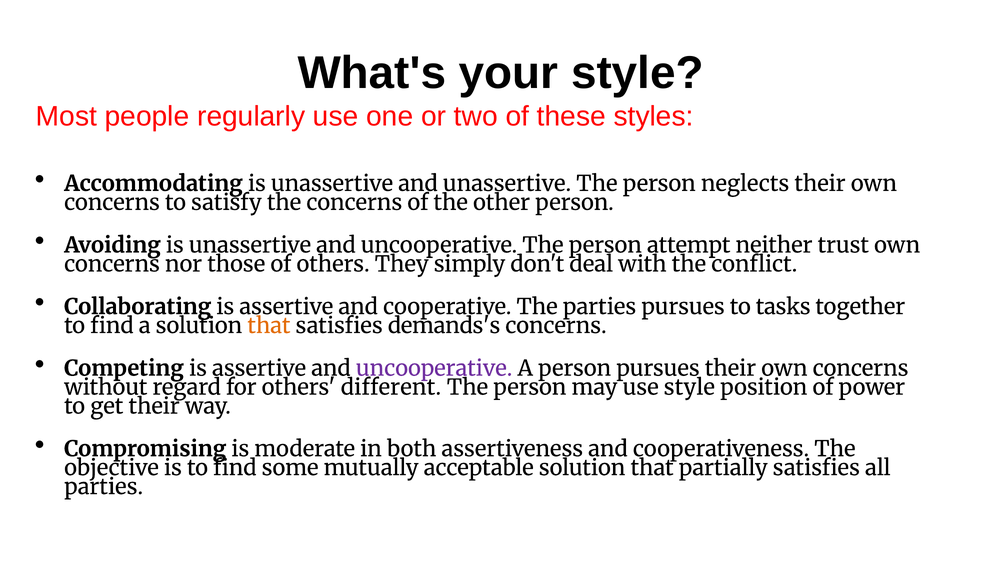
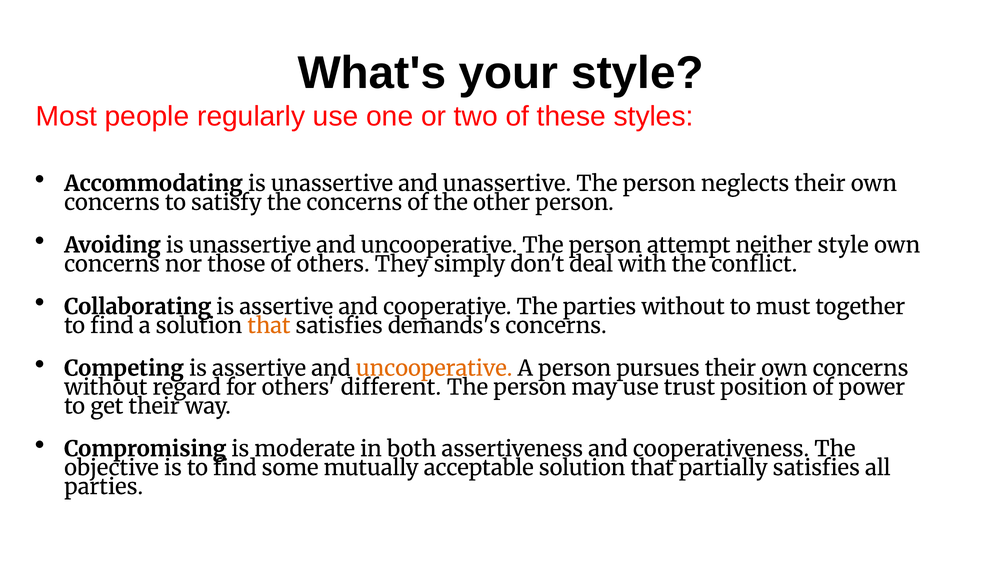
neither trust: trust -> style (843, 245)
parties pursues: pursues -> without (683, 307)
tasks: tasks -> must (783, 307)
uncooperative colour: purple -> orange (434, 368)
use style: style -> trust (689, 387)
